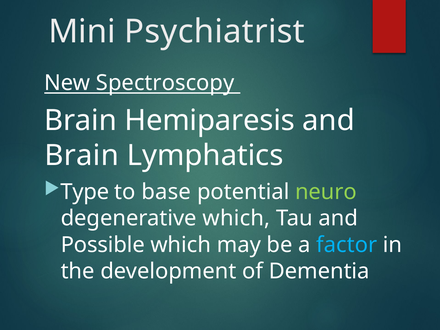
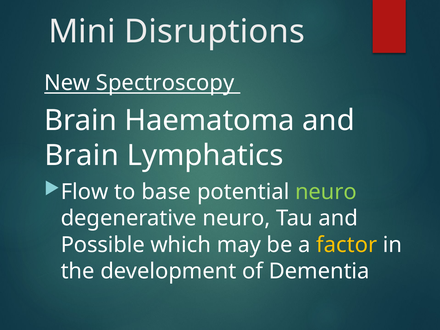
Psychiatrist: Psychiatrist -> Disruptions (215, 32)
Hemiparesis: Hemiparesis -> Haematoma (210, 120)
Type: Type -> Flow (85, 192)
degenerative which: which -> neuro (236, 218)
factor colour: light blue -> yellow (347, 245)
